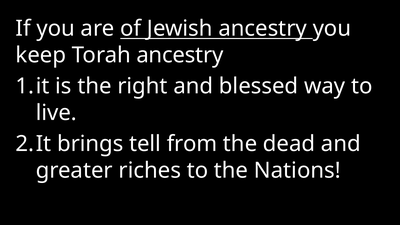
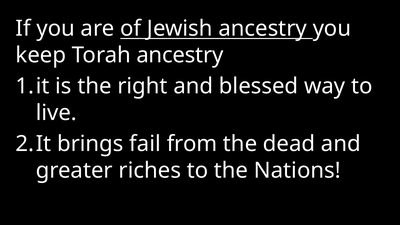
tell: tell -> fail (145, 144)
